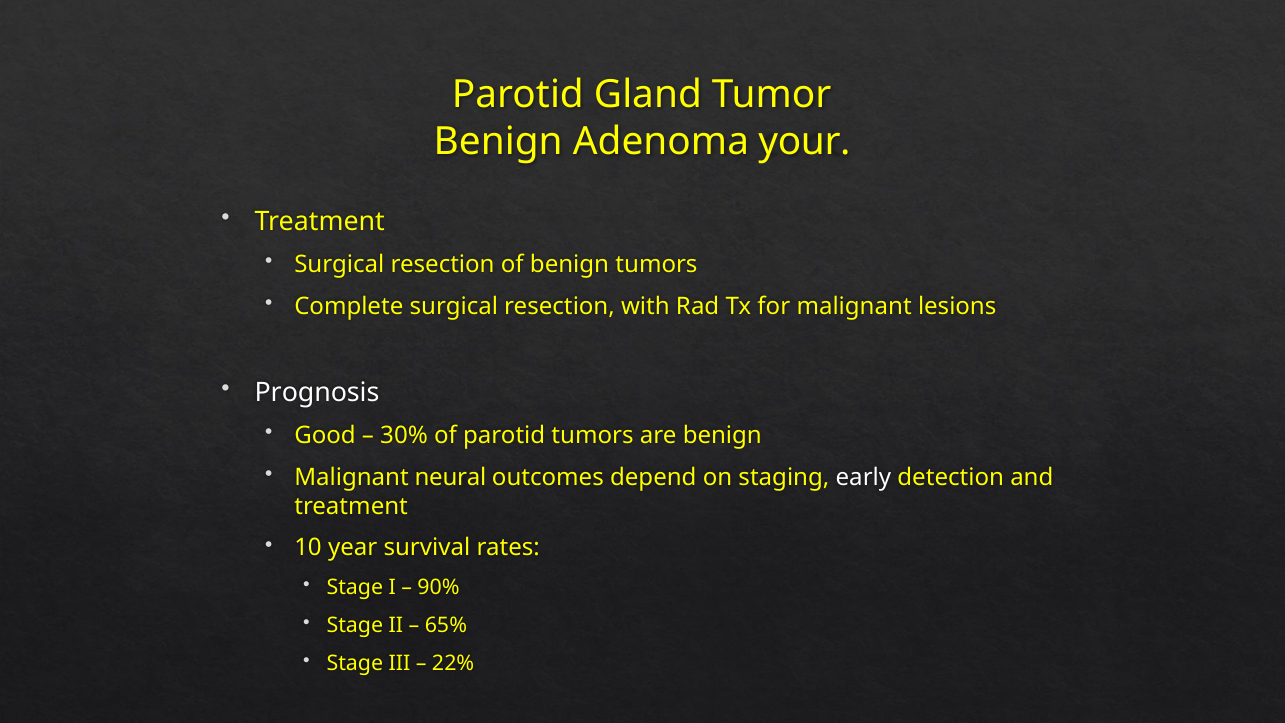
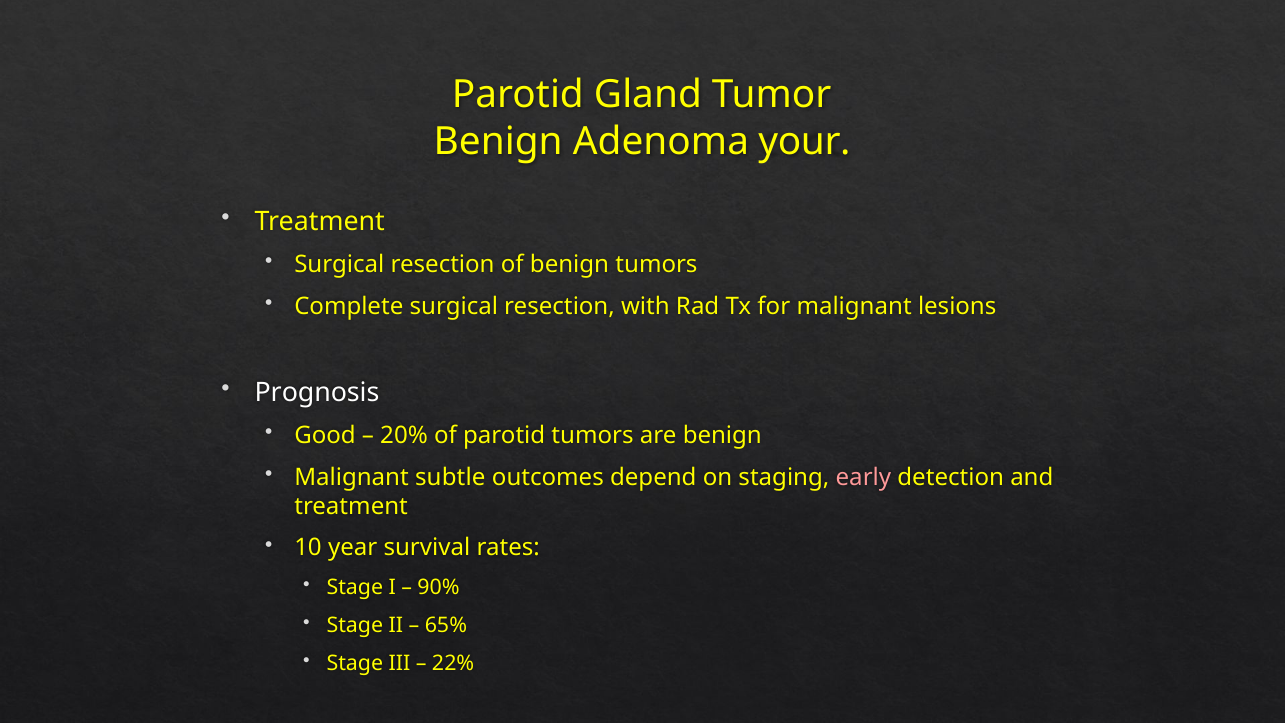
30%: 30% -> 20% (404, 435)
neural: neural -> subtle (450, 477)
early colour: white -> pink (863, 477)
